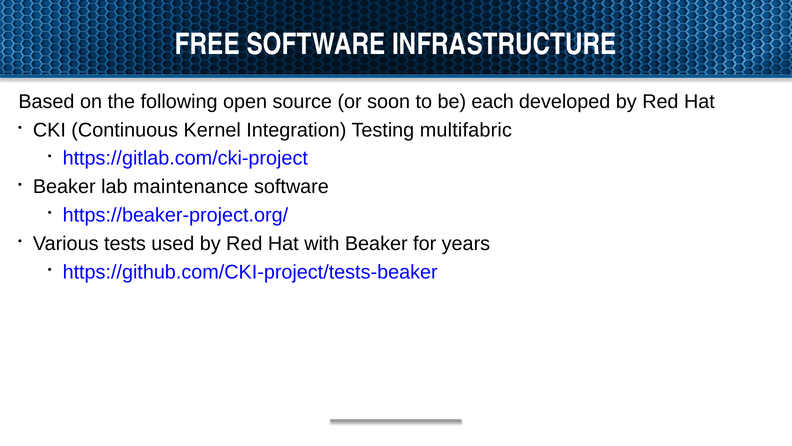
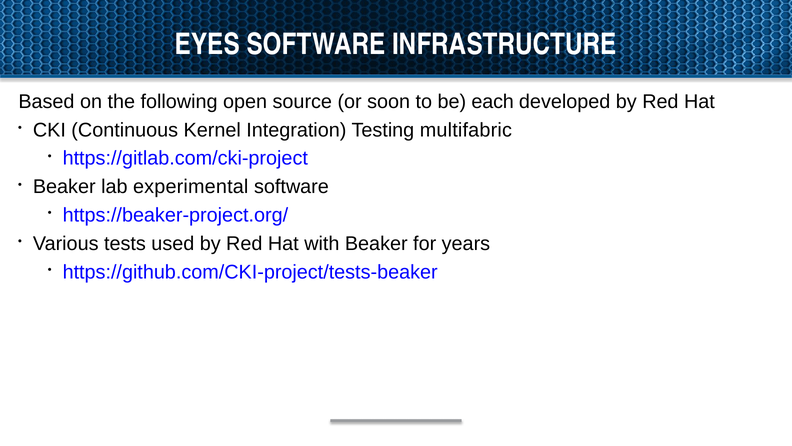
FREE: FREE -> EYES (207, 44)
maintenance: maintenance -> experimental (191, 187)
